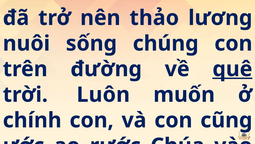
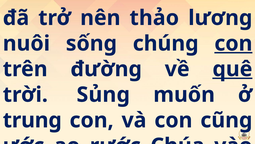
con underline: none -> present (233, 43)
Luôn: Luôn -> Sủng (103, 94)
chính: chính -> trung (32, 120)
